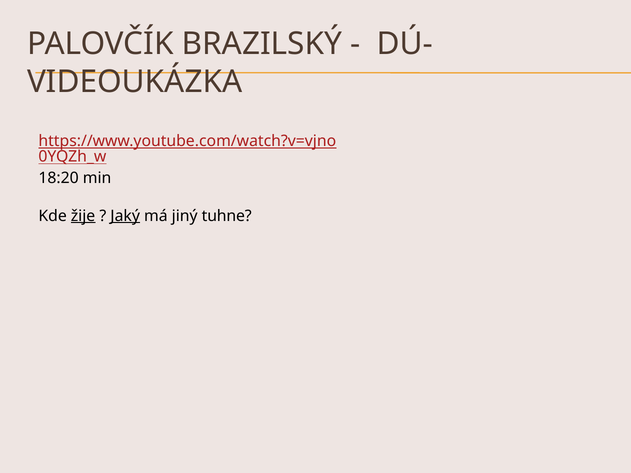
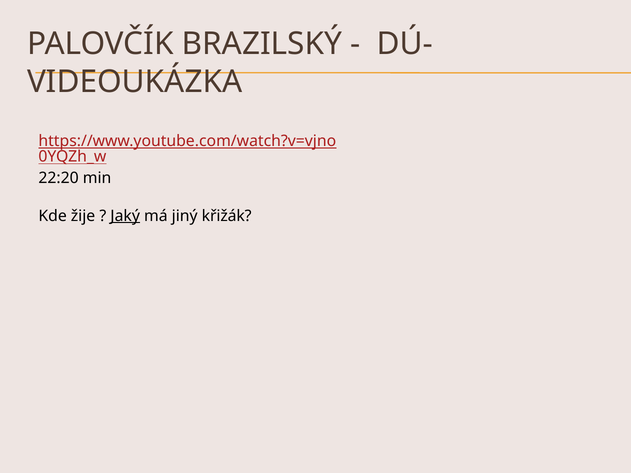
18:20: 18:20 -> 22:20 (59, 178)
žije underline: present -> none (83, 216)
tuhne: tuhne -> křižák (227, 216)
